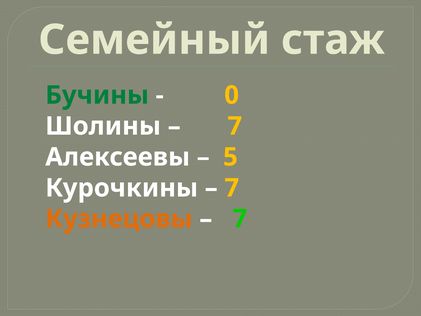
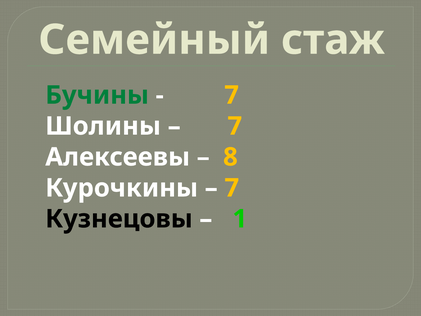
0: 0 -> 7 (232, 95)
5: 5 -> 8 (230, 157)
Кузнецовы colour: orange -> black (119, 219)
7: 7 -> 1 (240, 219)
